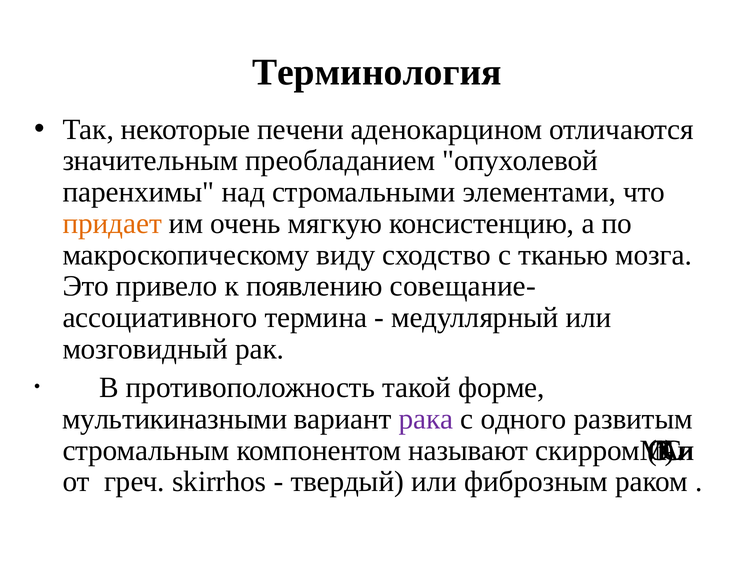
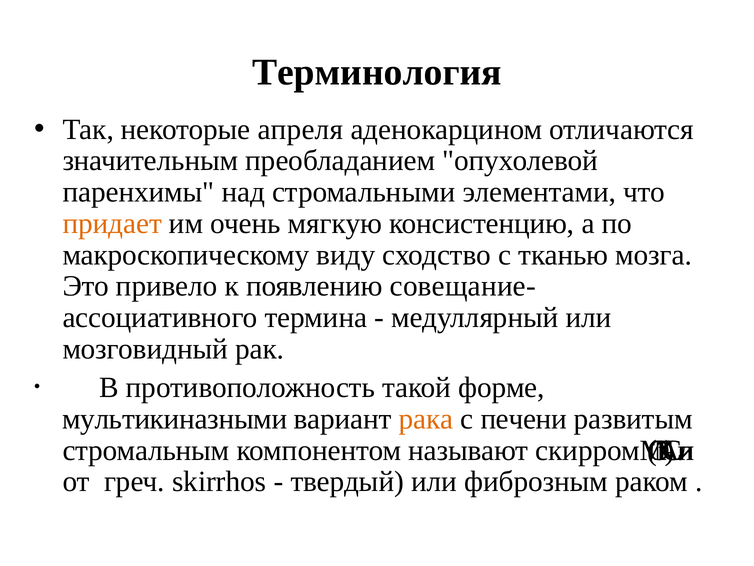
печени: печени -> апреля (300, 129)
рака colour: purple -> orange (426, 419)
одного: одного -> печени (524, 419)
